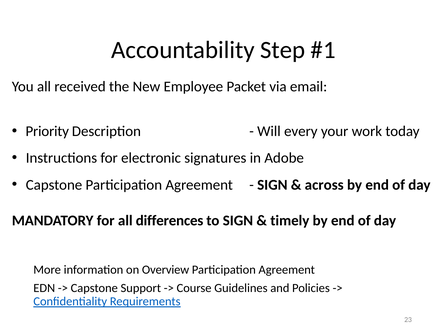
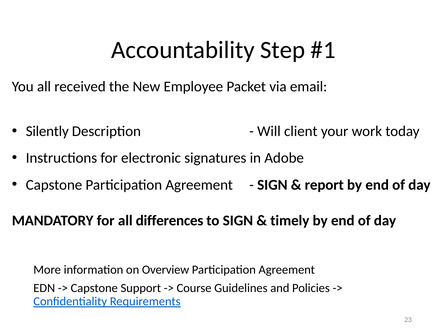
Priority: Priority -> Silently (47, 131)
every: every -> client (301, 131)
across: across -> report (324, 185)
